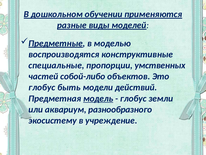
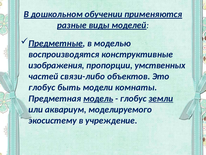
специальные: специальные -> изображения (56, 65)
собой-либо: собой-либо -> связи-либо (83, 76)
действий: действий -> комнаты (136, 87)
земли underline: none -> present (161, 98)
разнообразного: разнообразного -> моделируемого (120, 109)
